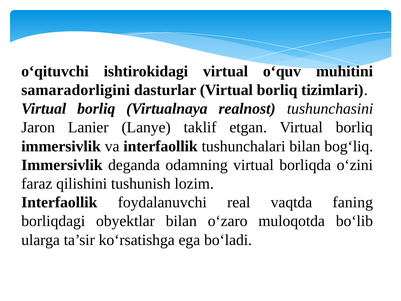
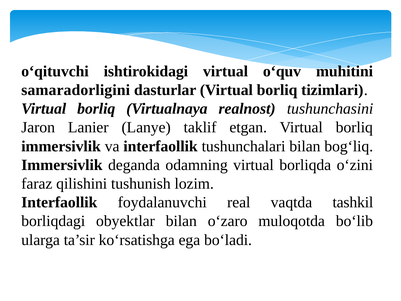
faning: faning -> tashkil (353, 202)
